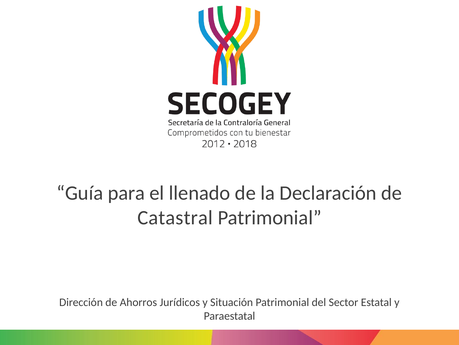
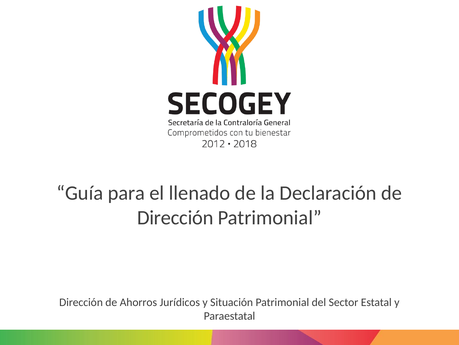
Catastral: Catastral -> Dirección (175, 217)
